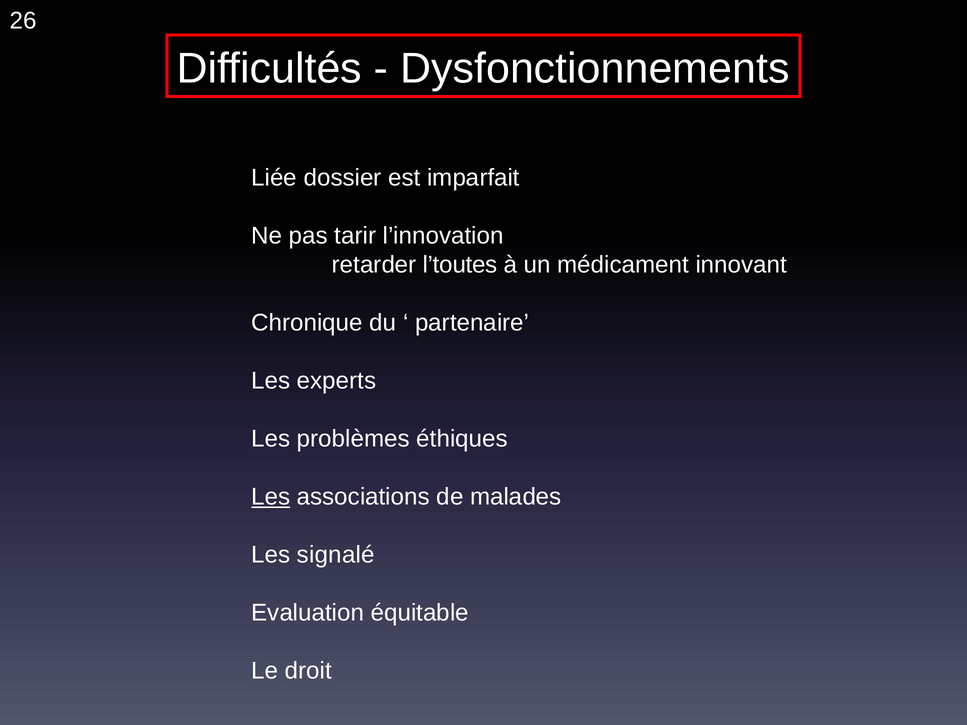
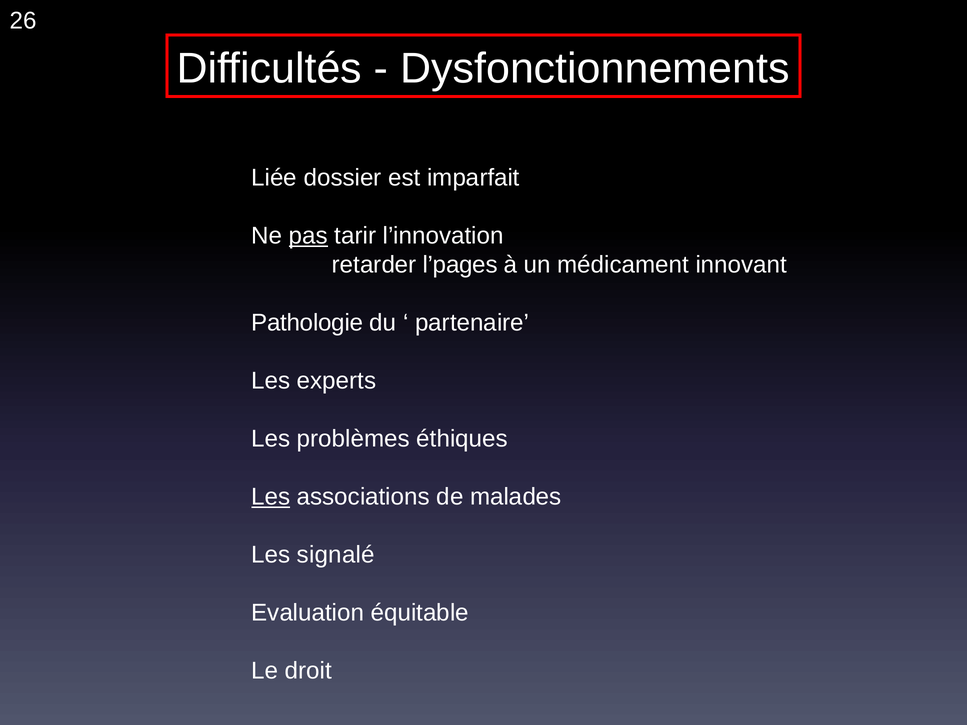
pas underline: none -> present (308, 236)
l’toutes: l’toutes -> l’pages (460, 265)
Chronique: Chronique -> Pathologie (307, 323)
